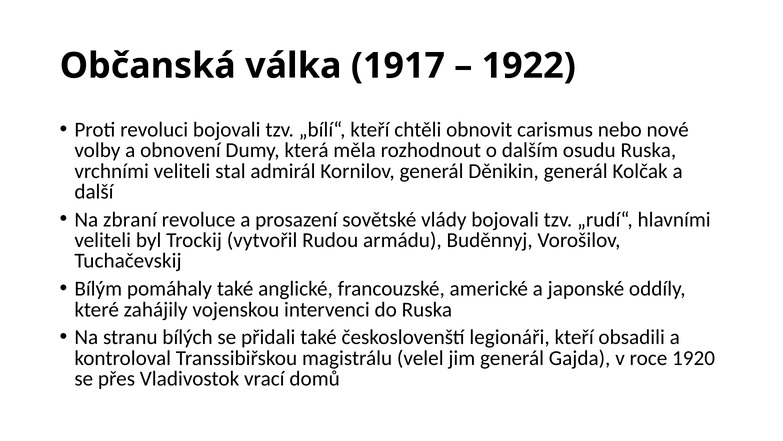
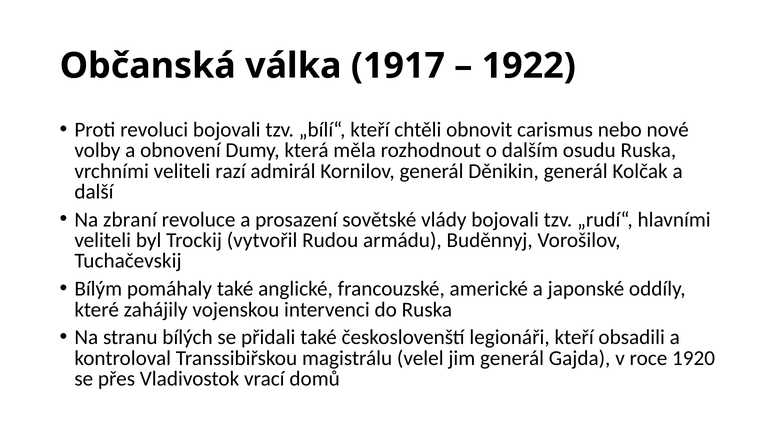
stal: stal -> razí (231, 171)
